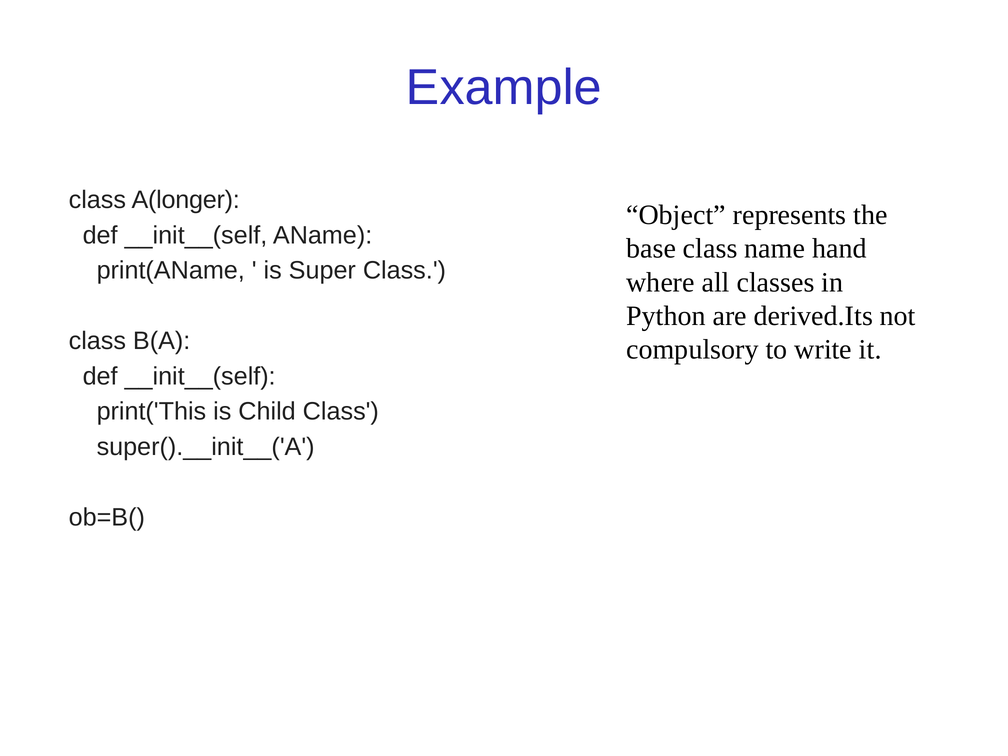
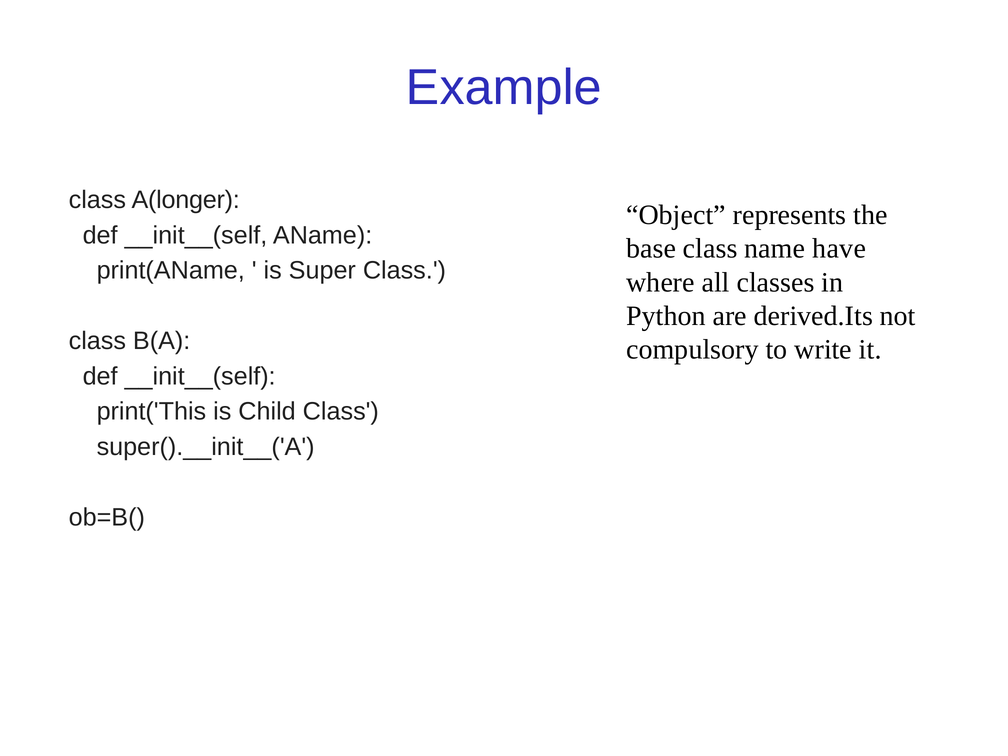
hand: hand -> have (839, 249)
